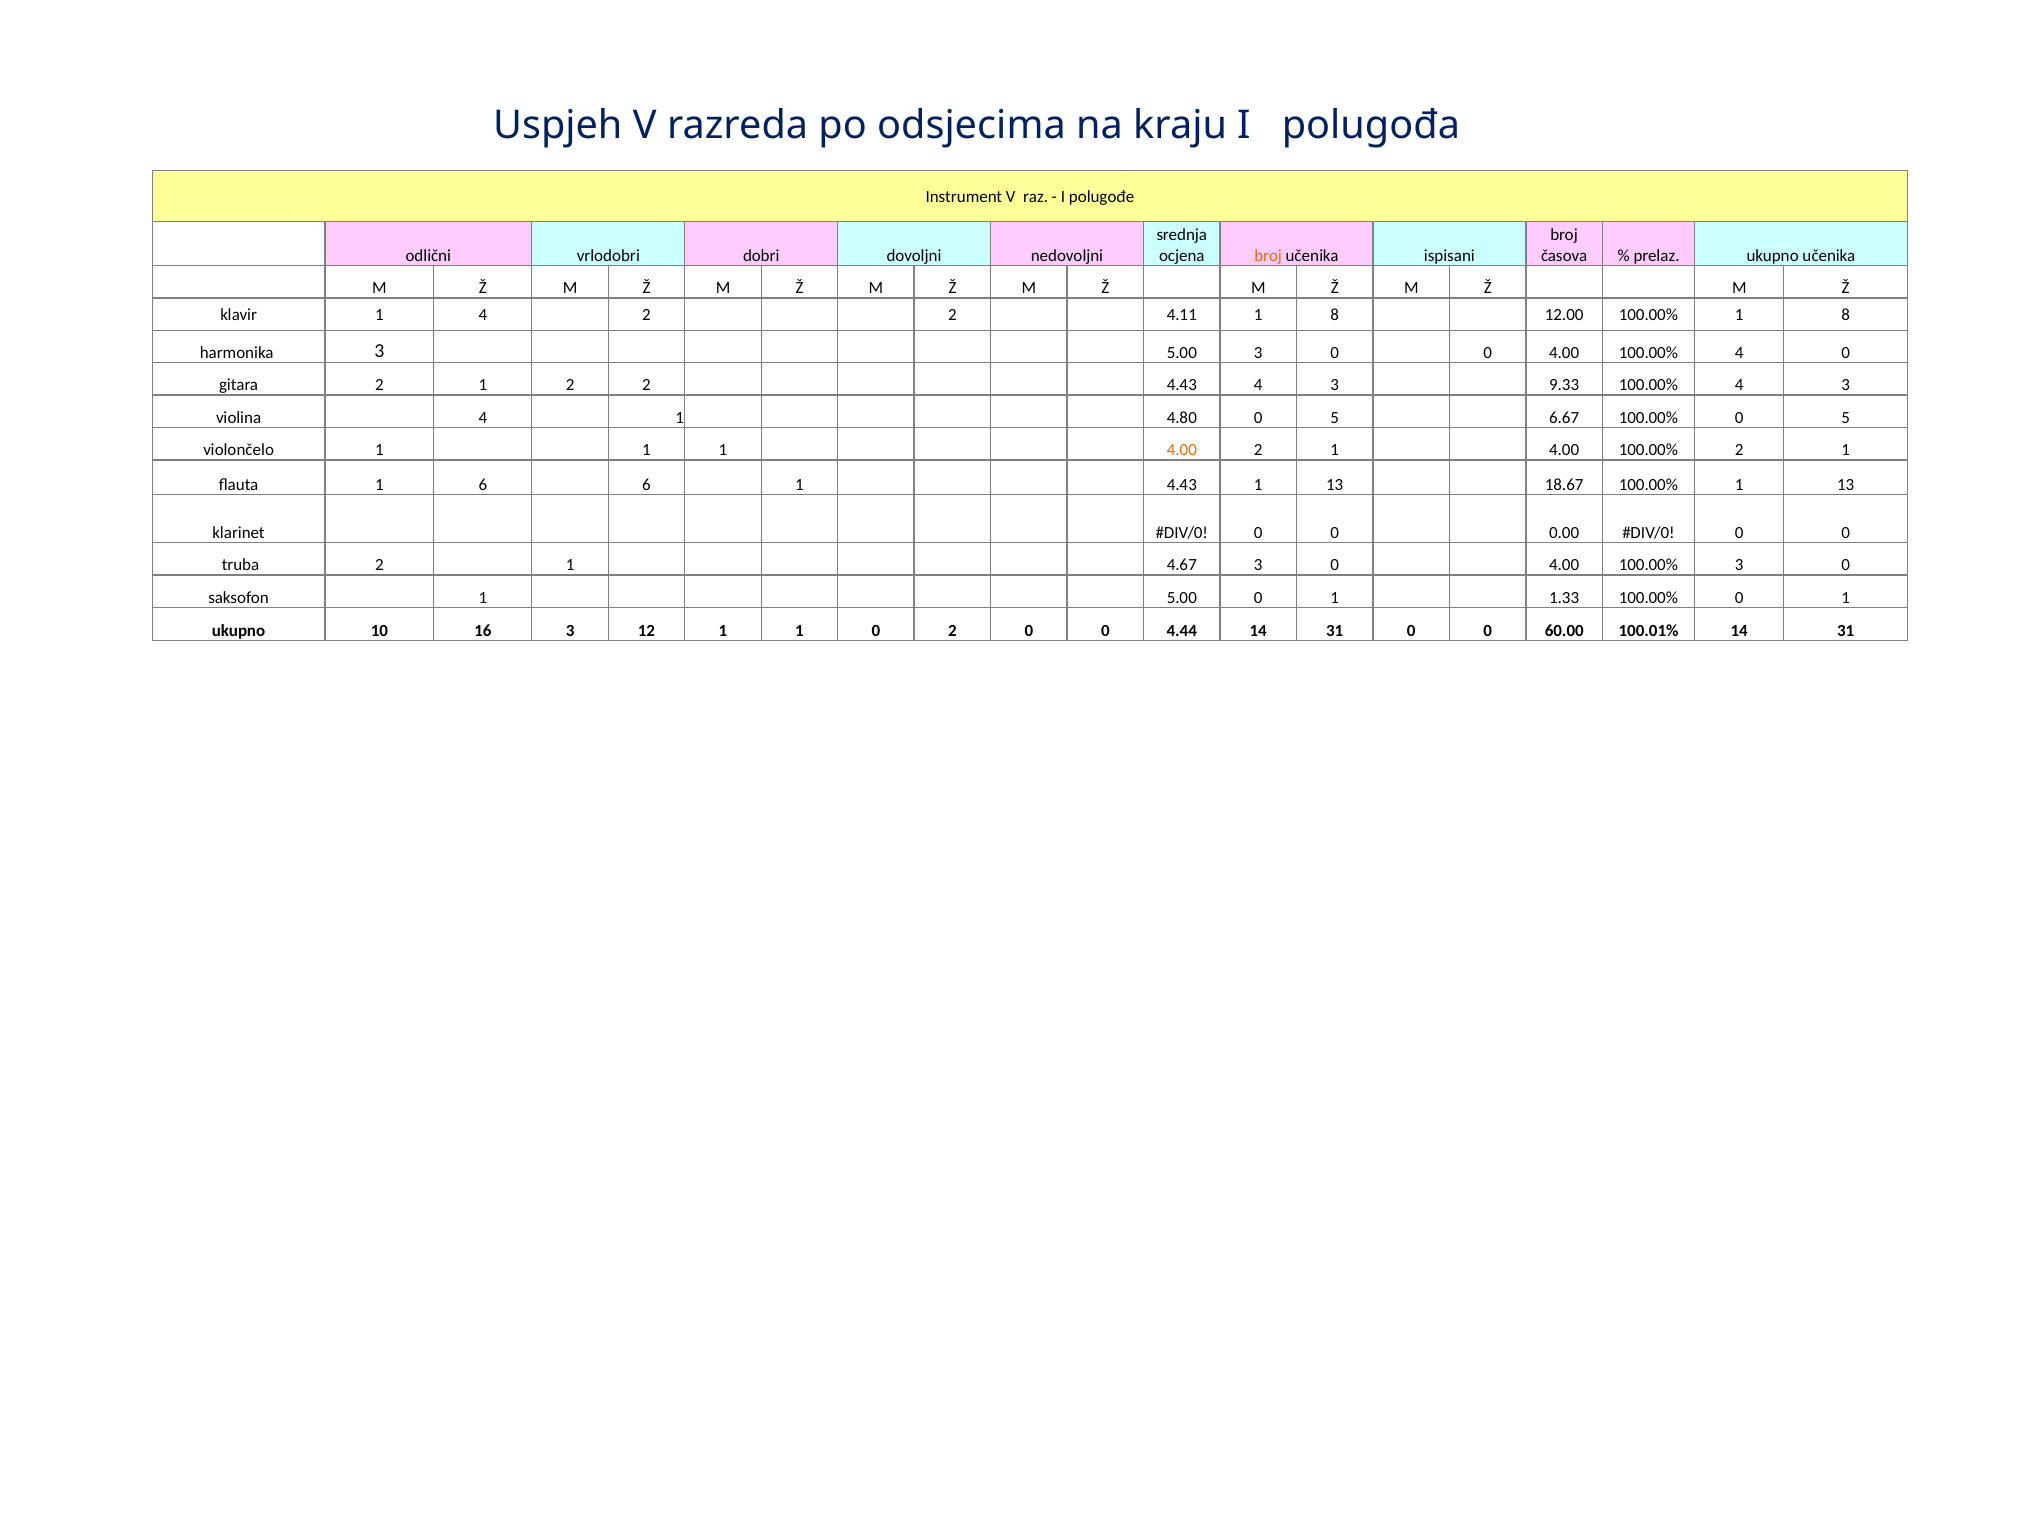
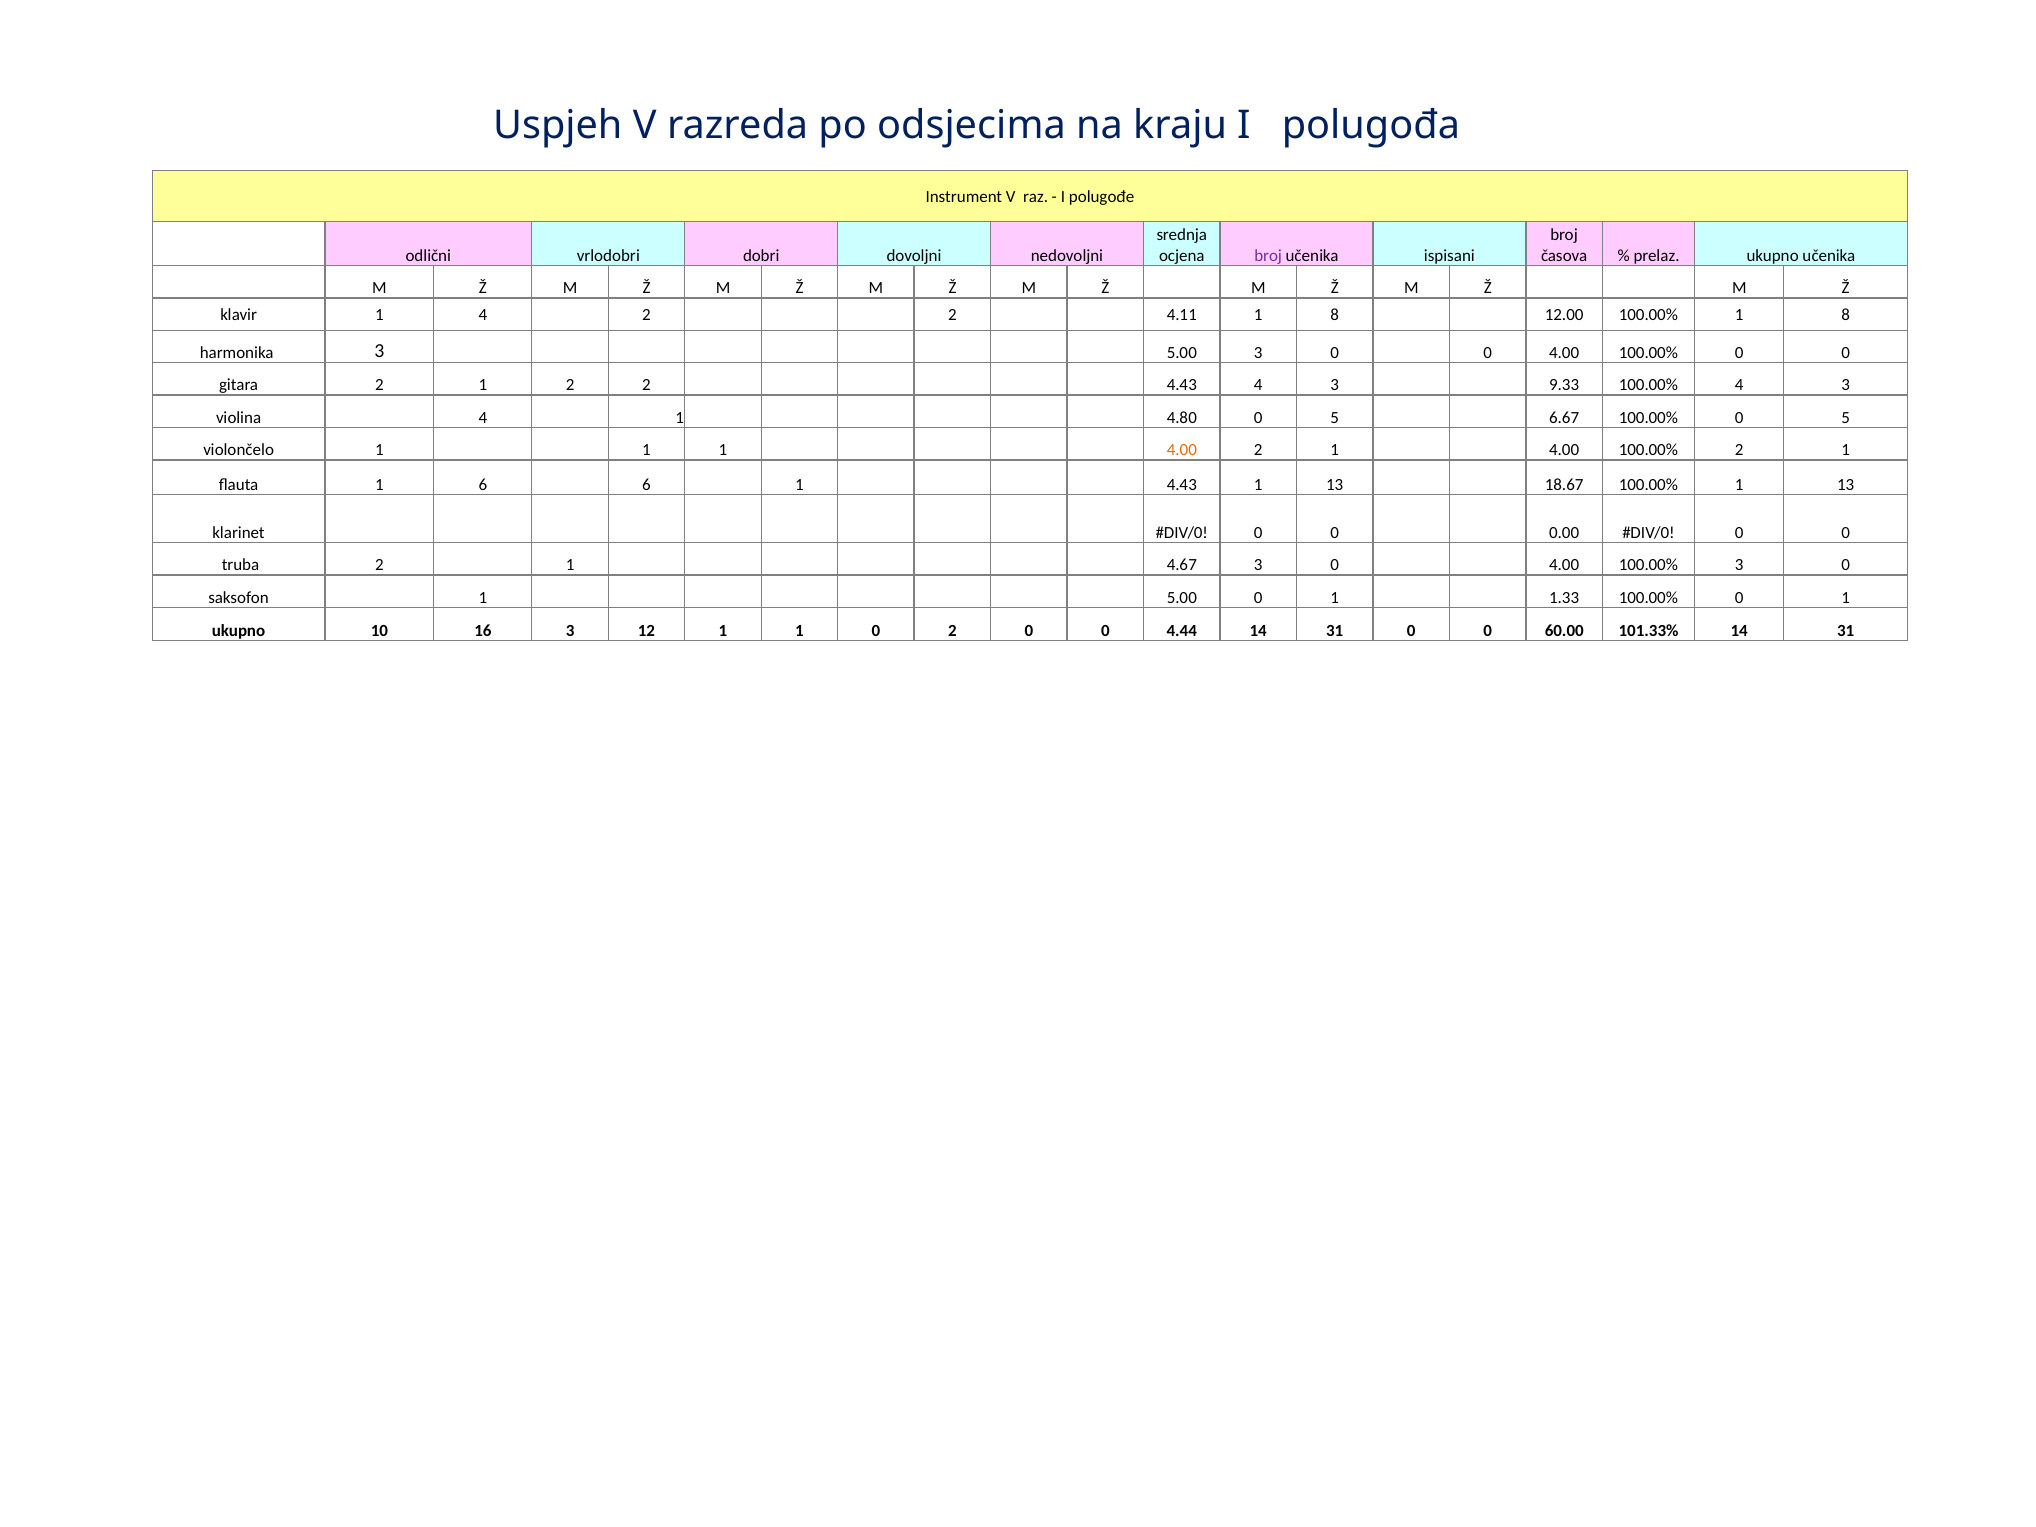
broj colour: orange -> purple (1268, 256)
4.00 100.00% 4: 4 -> 0 (1739, 353)
100.01%: 100.01% -> 101.33% (1649, 631)
